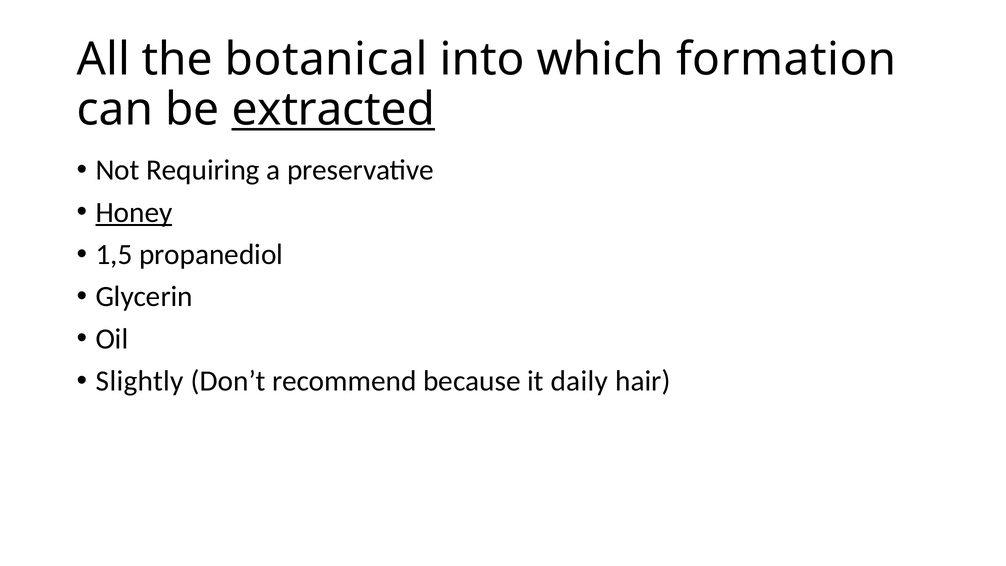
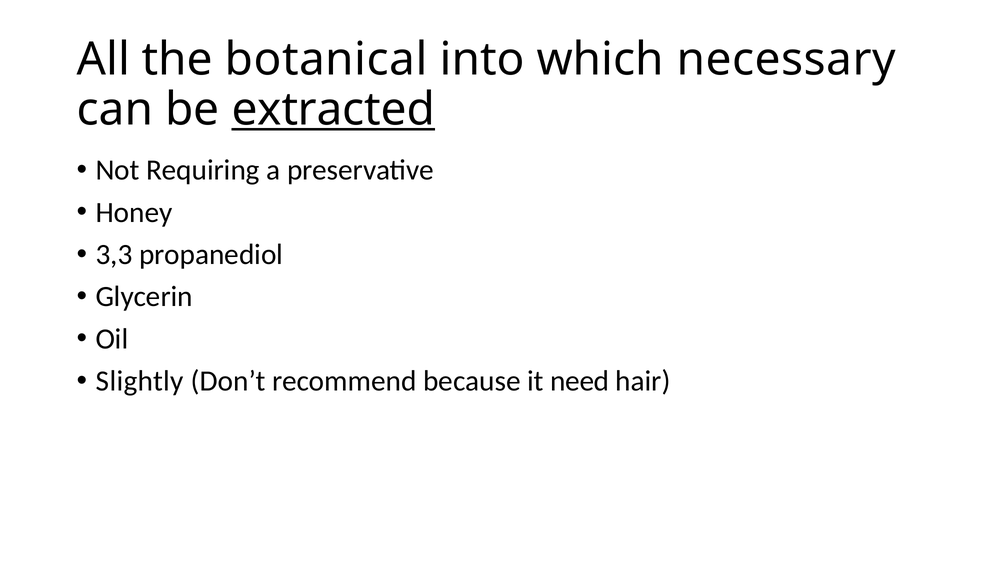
formation: formation -> necessary (786, 60)
Honey underline: present -> none (134, 212)
1,5: 1,5 -> 3,3 (114, 254)
daily: daily -> need (580, 381)
